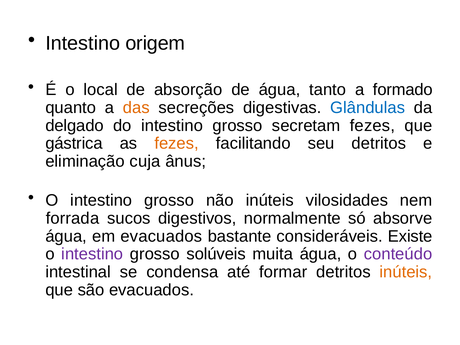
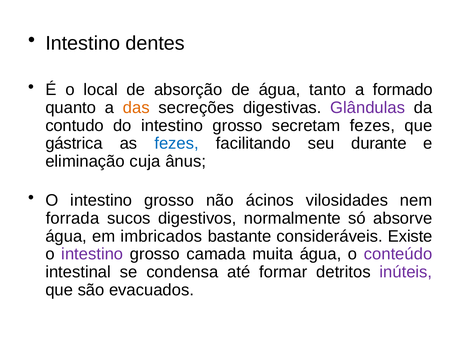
origem: origem -> dentes (155, 43)
Glândulas colour: blue -> purple (368, 108)
delgado: delgado -> contudo (75, 126)
fezes colour: orange -> blue (177, 143)
seu detritos: detritos -> durante (379, 143)
não inúteis: inúteis -> ácinos (270, 200)
em evacuados: evacuados -> imbricados (161, 236)
solúveis: solúveis -> camada (216, 254)
inúteis colour: orange -> purple (406, 272)
